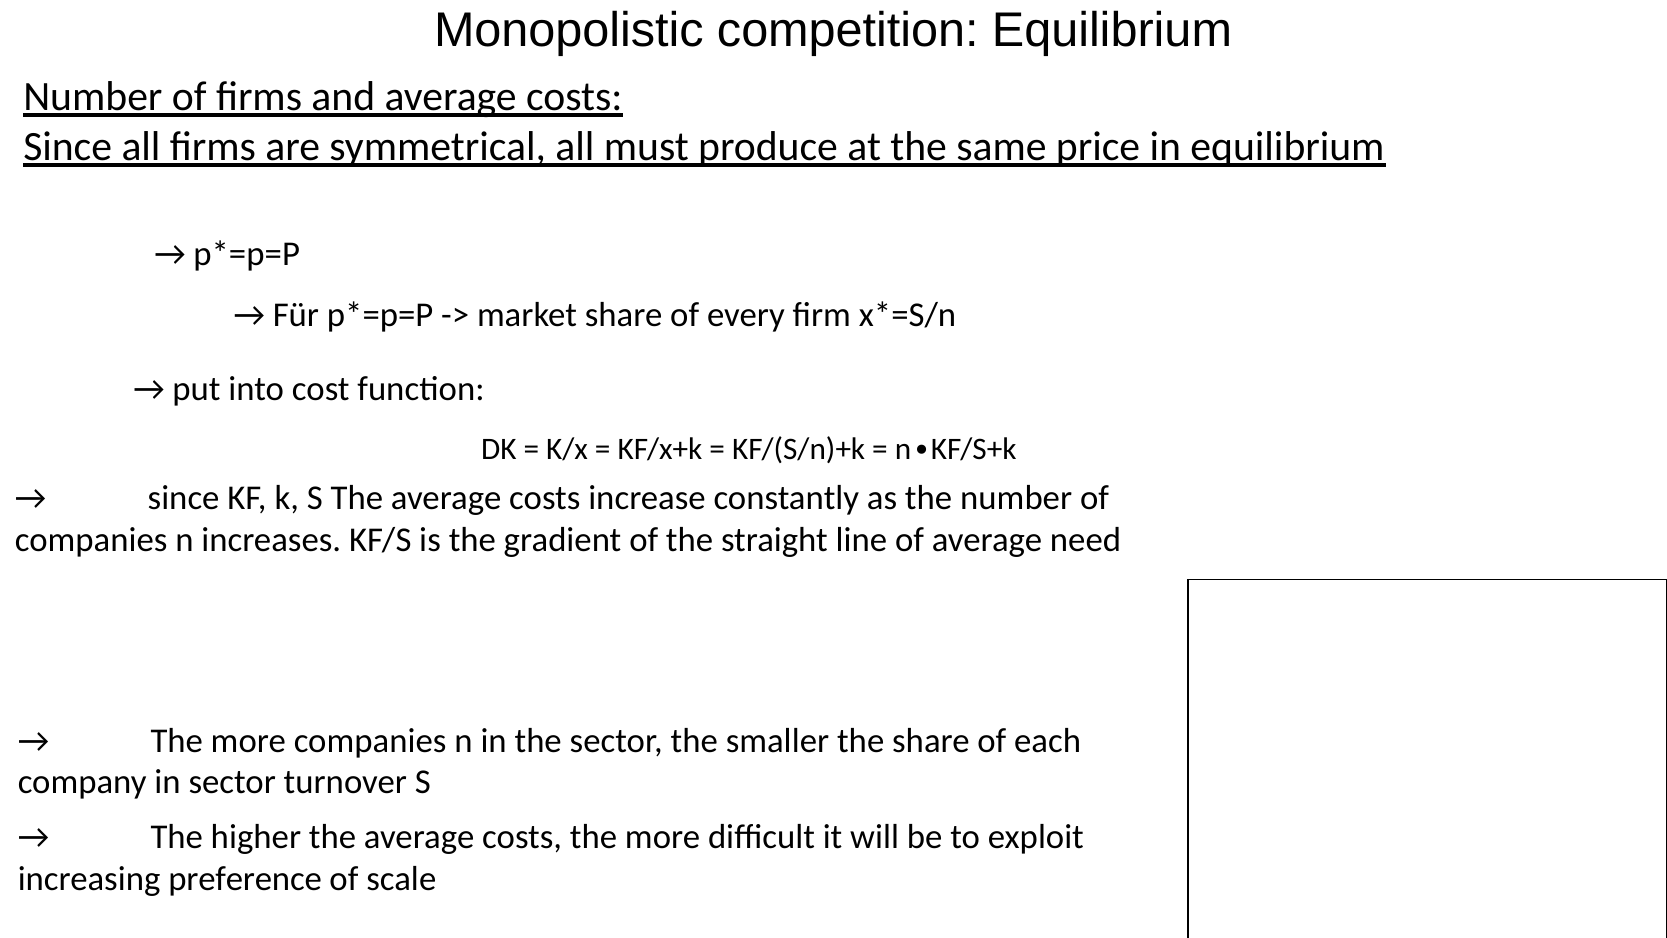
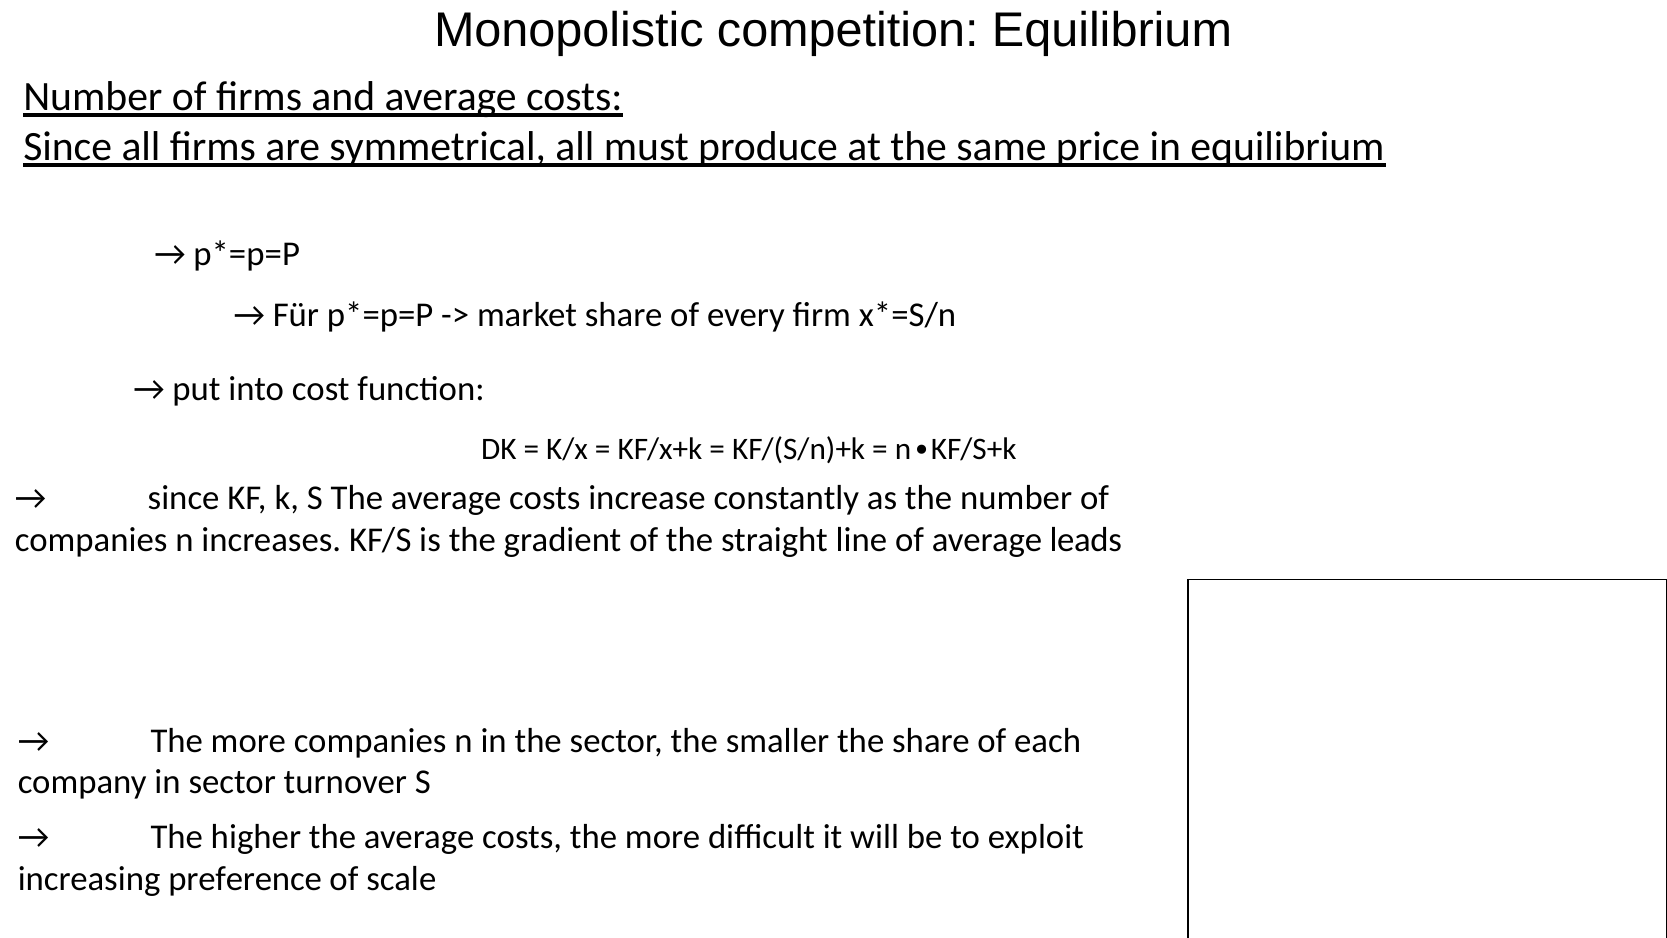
need: need -> leads (1086, 540)
